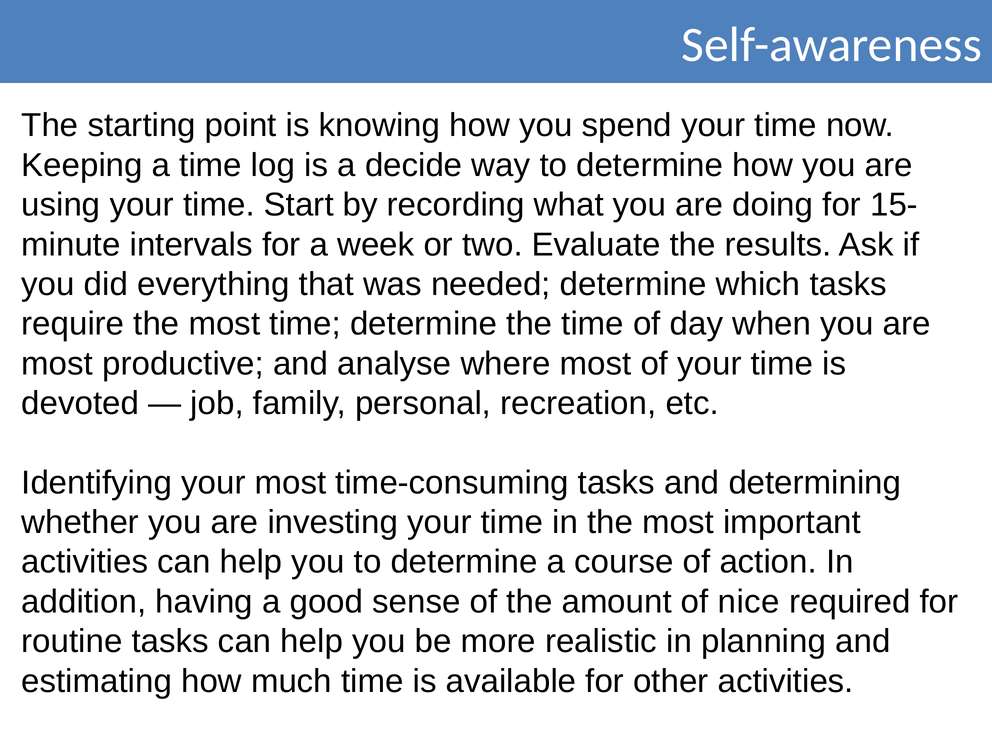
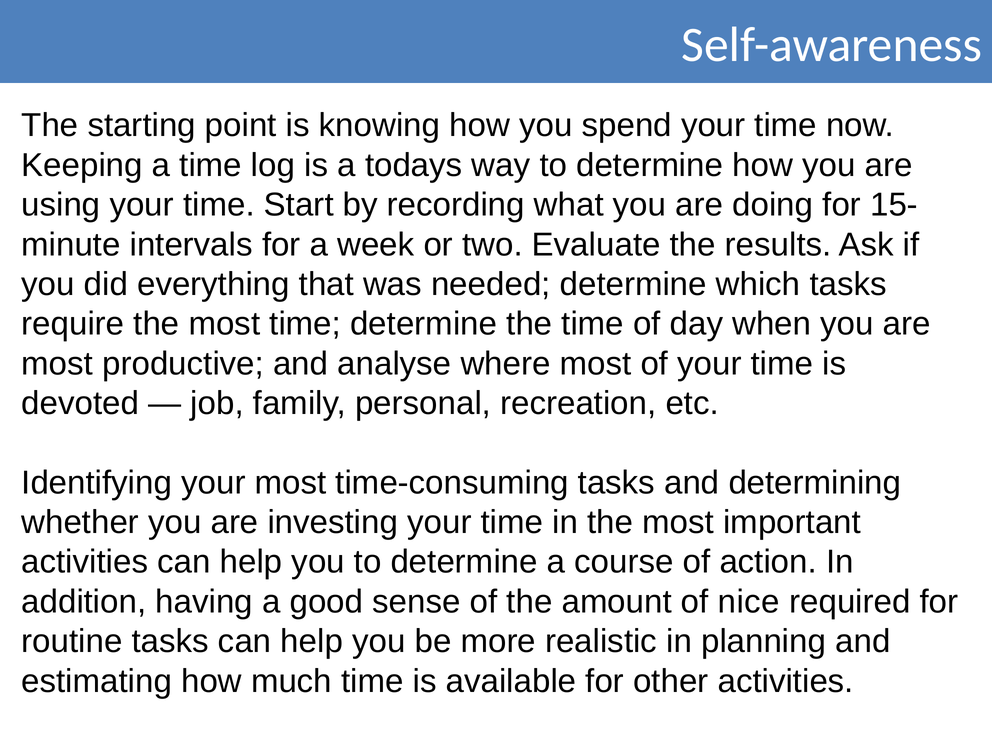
decide: decide -> todays (414, 165)
